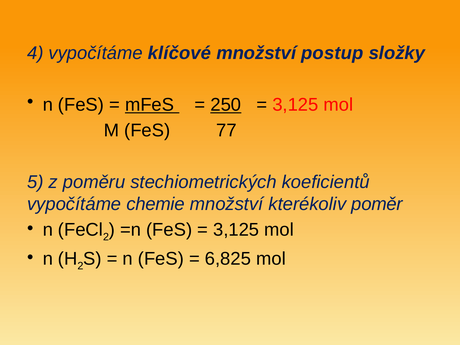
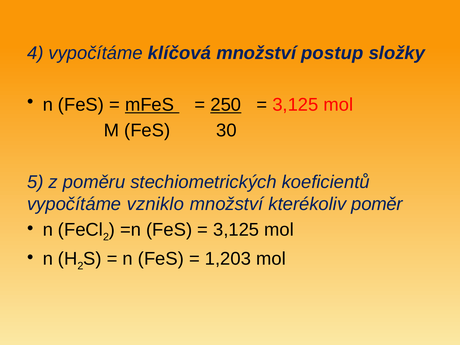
klíčové: klíčové -> klíčová (179, 53)
77: 77 -> 30 (226, 131)
chemie: chemie -> vzniklo (155, 204)
6,825: 6,825 -> 1,203 (228, 259)
